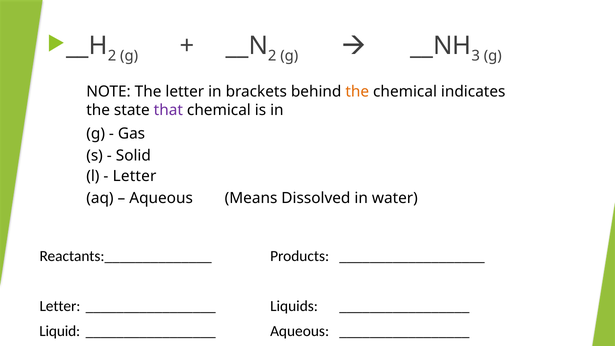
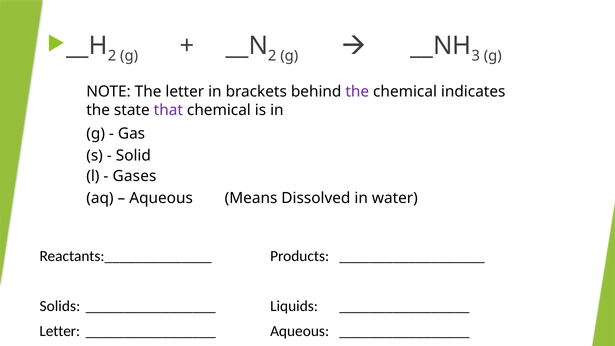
the colour: orange -> purple (357, 92)
Letter: Letter -> Gases (135, 176)
Letter: Letter -> Solids (60, 306)
Liquid: Liquid -> Letter (60, 331)
